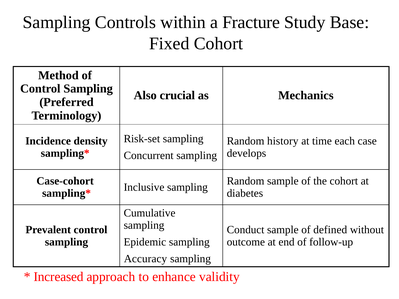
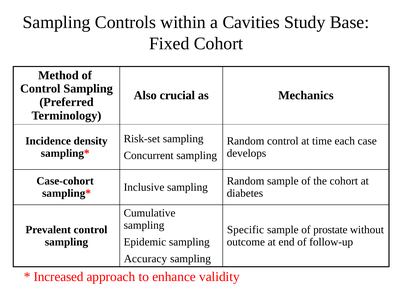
Fracture: Fracture -> Cavities (251, 22)
Random history: history -> control (283, 141)
Conduct: Conduct -> Specific (246, 230)
defined: defined -> prostate (330, 230)
